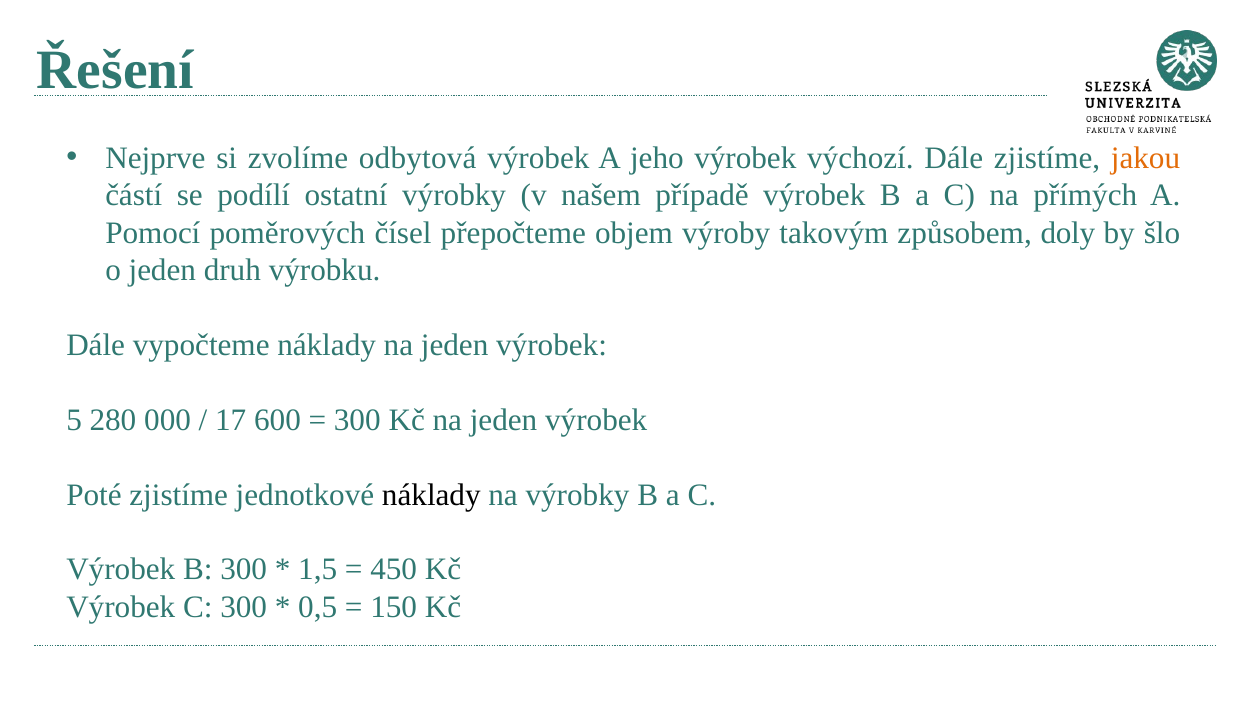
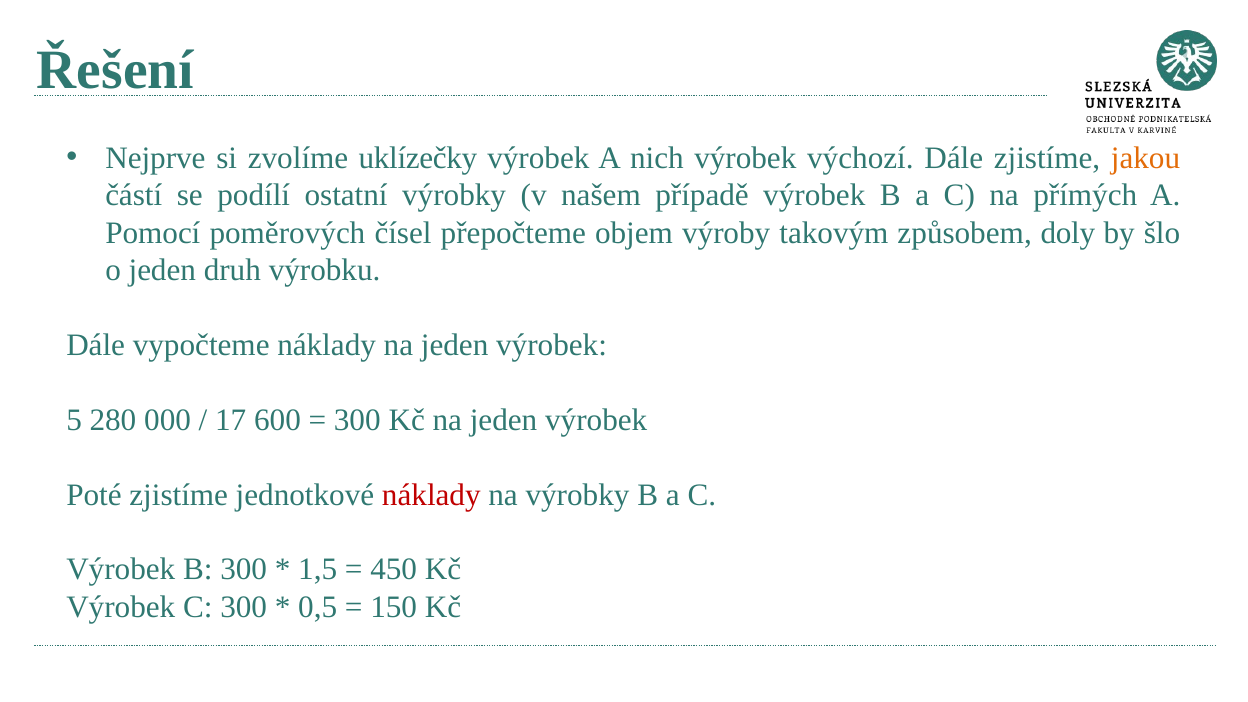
odbytová: odbytová -> uklízečky (418, 158)
jeho: jeho -> nich (657, 158)
náklady colour: black -> red (431, 495)
